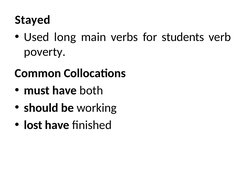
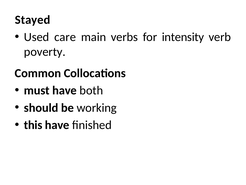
long: long -> care (65, 37)
students: students -> intensity (183, 37)
lost: lost -> this (33, 125)
